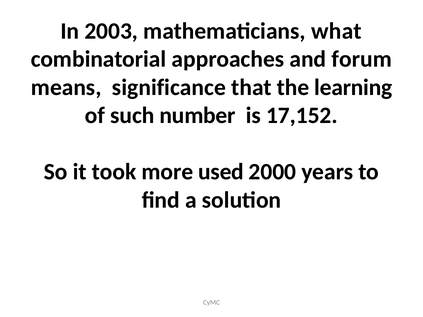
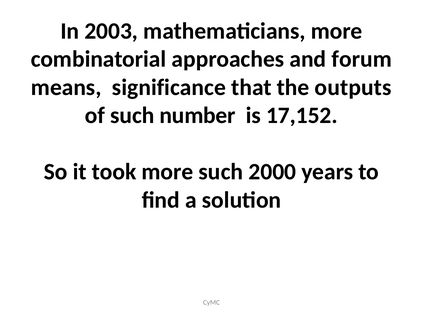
mathematicians what: what -> more (337, 31)
learning: learning -> outputs (353, 87)
more used: used -> such (221, 172)
